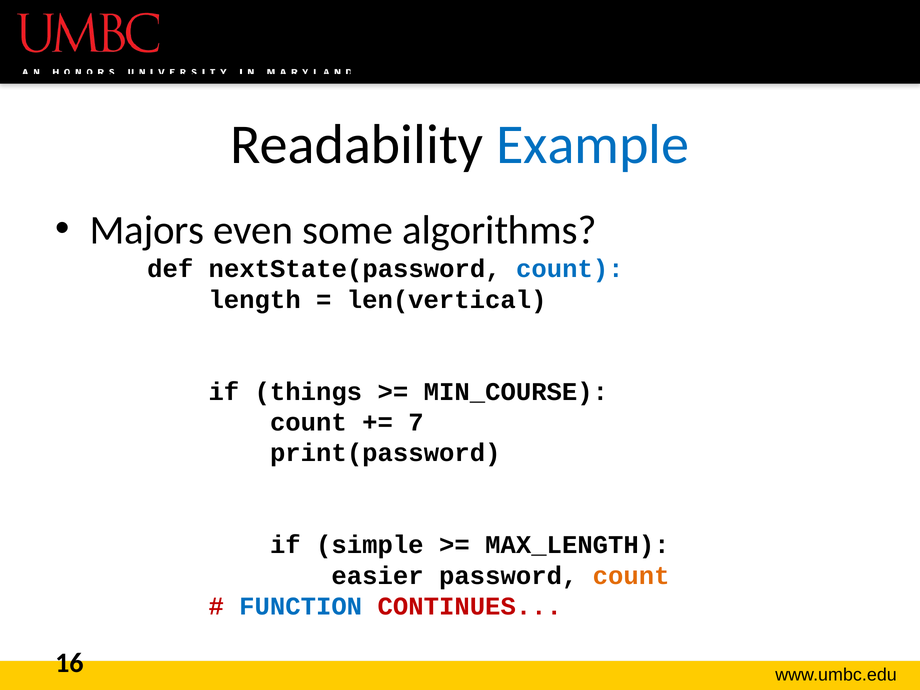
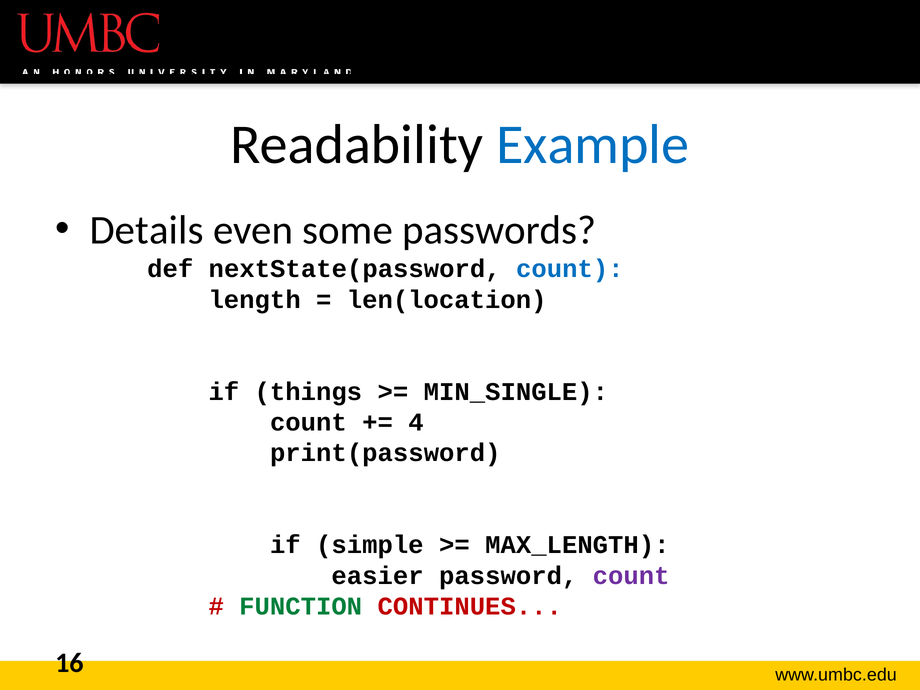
Majors: Majors -> Details (147, 230)
algorithms: algorithms -> passwords (499, 230)
len(vertical: len(vertical -> len(location (447, 300)
MIN_COURSE: MIN_COURSE -> MIN_SINGLE (516, 392)
7: 7 -> 4 (416, 422)
count colour: orange -> purple (631, 576)
FUNCTION colour: blue -> green (301, 606)
